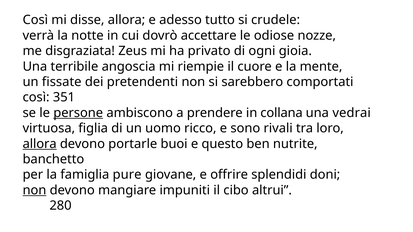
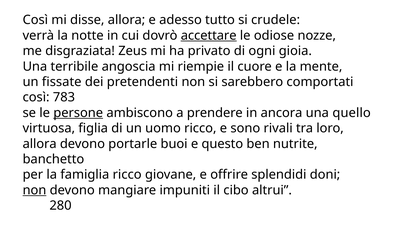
accettare underline: none -> present (209, 36)
351: 351 -> 783 (64, 98)
collana: collana -> ancora (282, 113)
vedrai: vedrai -> quello (352, 113)
allora underline: present -> none (40, 144)
famiglia pure: pure -> ricco (127, 175)
